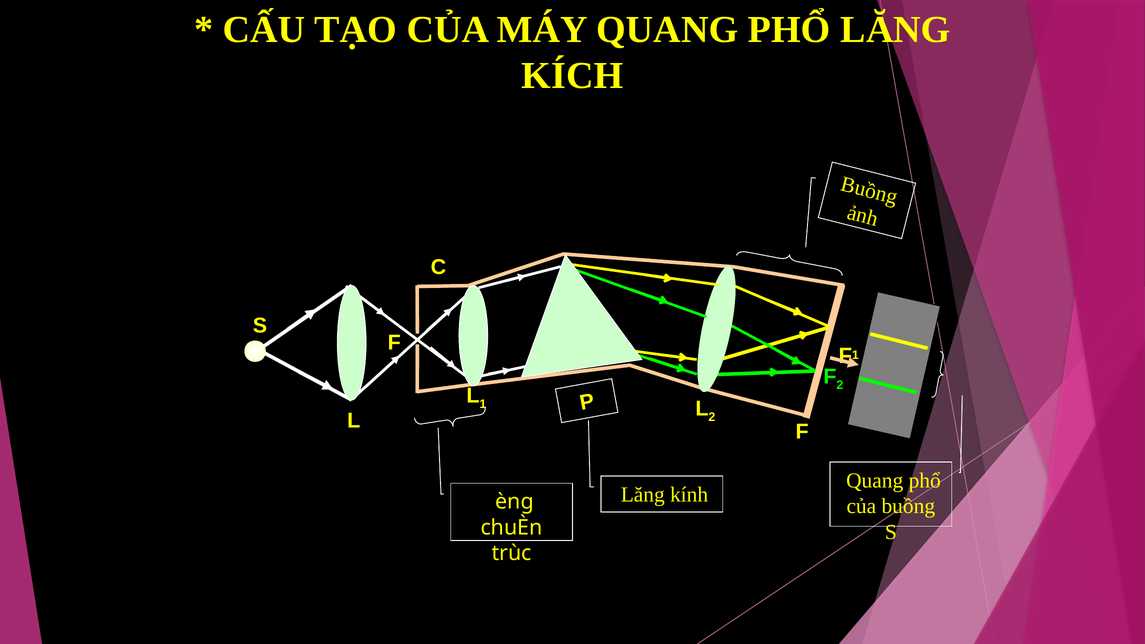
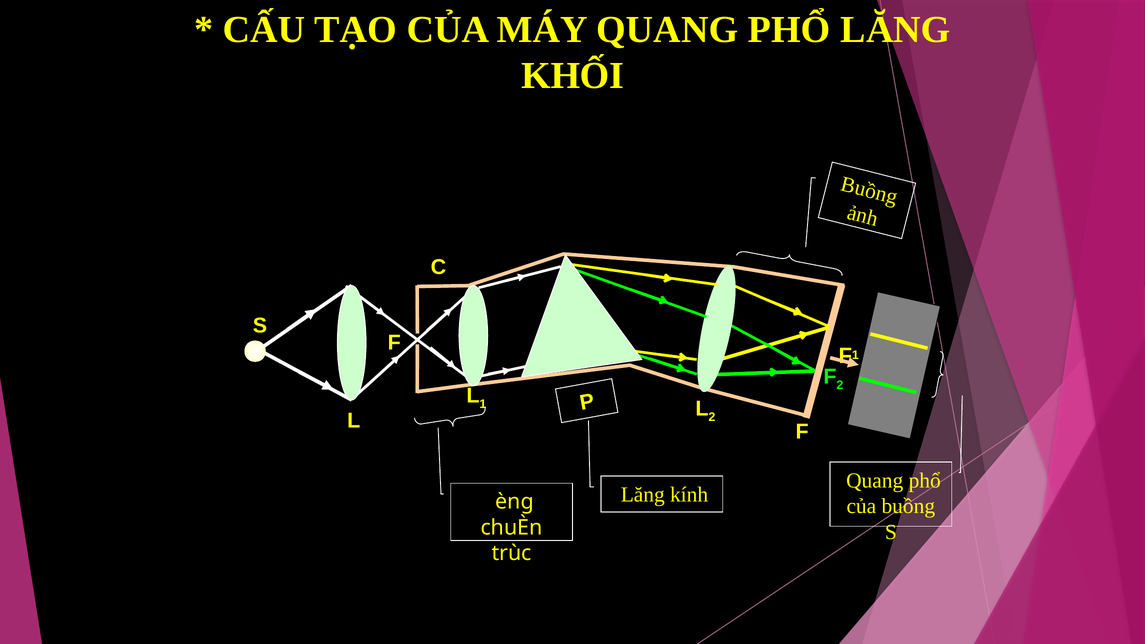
KÍCH: KÍCH -> KHỐI (573, 76)
